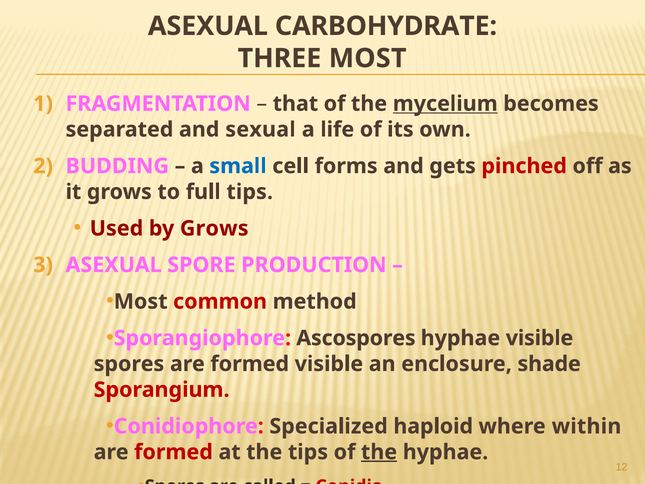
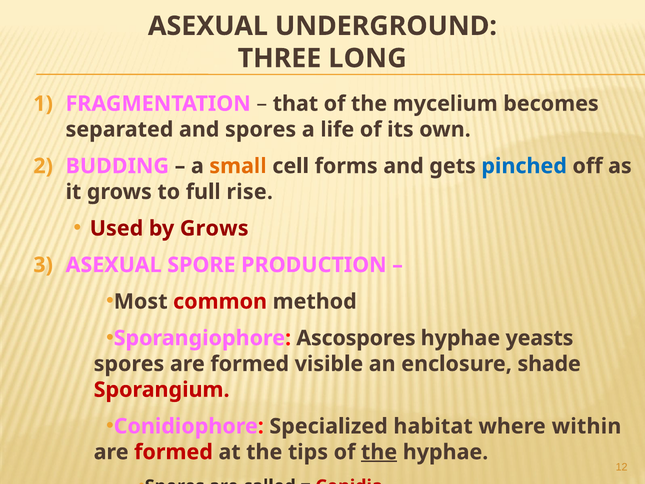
CARBOHYDRATE: CARBOHYDRATE -> UNDERGROUND (386, 26)
THREE MOST: MOST -> LONG (368, 58)
mycelium underline: present -> none (445, 104)
and sexual: sexual -> spores (261, 129)
small colour: blue -> orange (238, 166)
pinched colour: red -> blue (524, 166)
full tips: tips -> rise (250, 192)
hyphae visible: visible -> yeasts (540, 338)
haploid: haploid -> habitat (433, 426)
